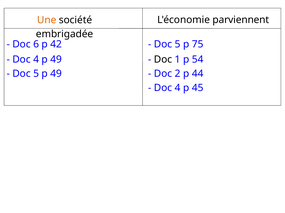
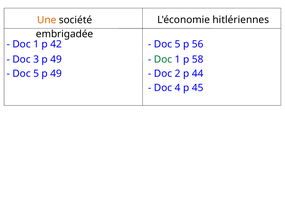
parviennent: parviennent -> hitlériennes (241, 20)
6: 6 -> 1 (36, 44)
75: 75 -> 56 (198, 44)
4: 4 -> 3 (36, 60)
Doc colour: black -> green (163, 60)
54: 54 -> 58 (198, 60)
